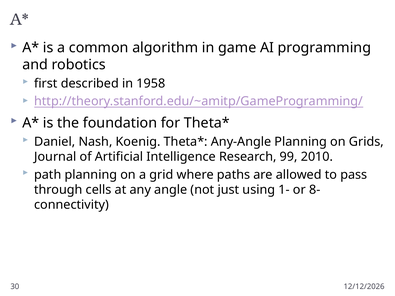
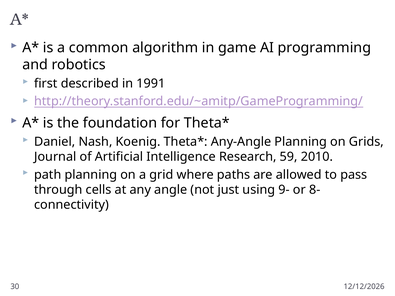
1958: 1958 -> 1991 (151, 84)
99: 99 -> 59 (289, 157)
1-: 1- -> 9- (284, 190)
